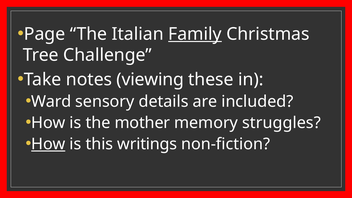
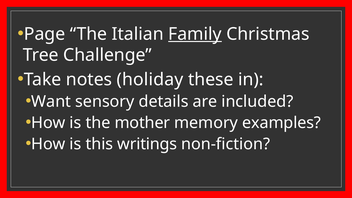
viewing: viewing -> holiday (150, 80)
Ward: Ward -> Want (51, 102)
struggles: struggles -> examples (282, 123)
How underline: present -> none (48, 144)
